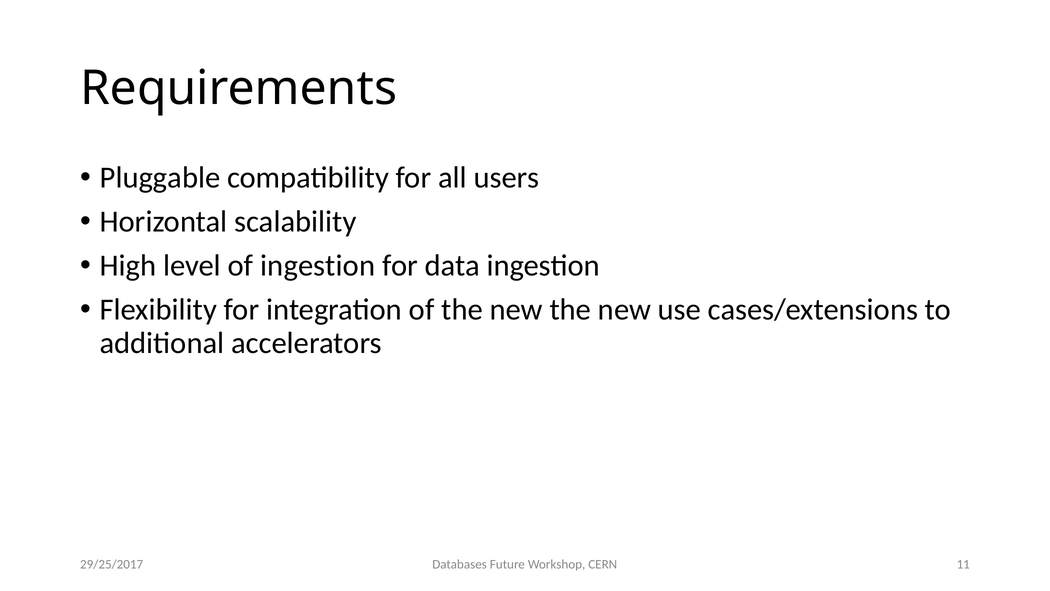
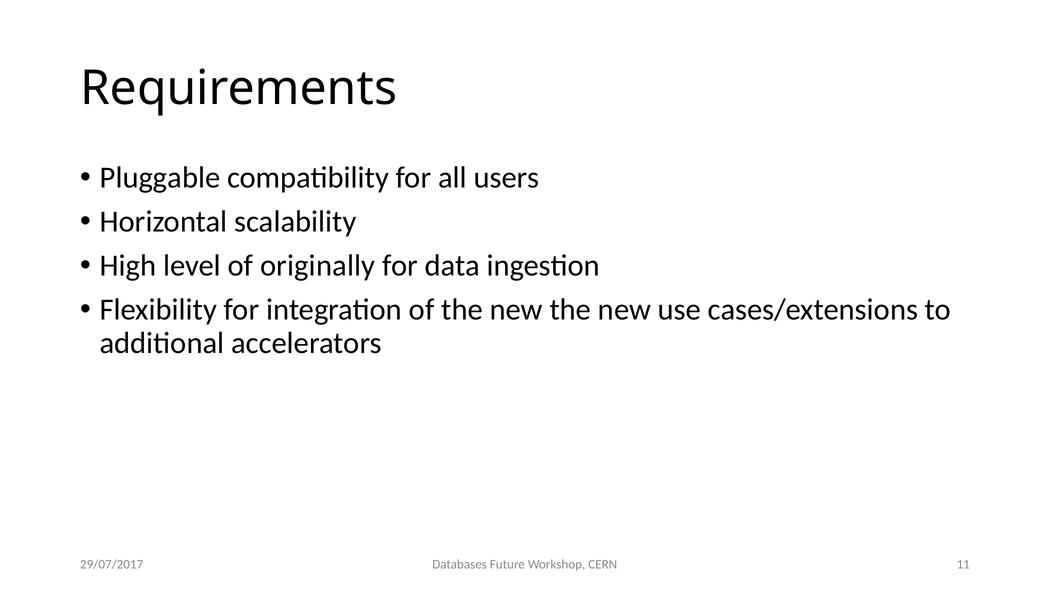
of ingestion: ingestion -> originally (318, 266)
29/25/2017: 29/25/2017 -> 29/07/2017 (112, 564)
